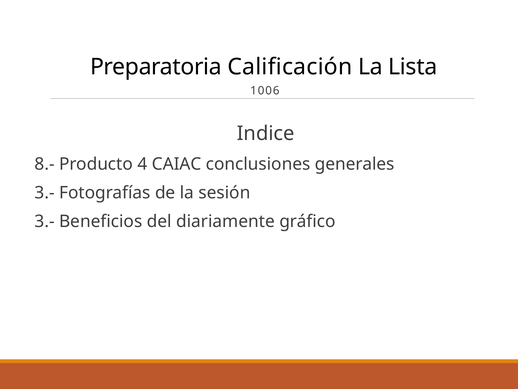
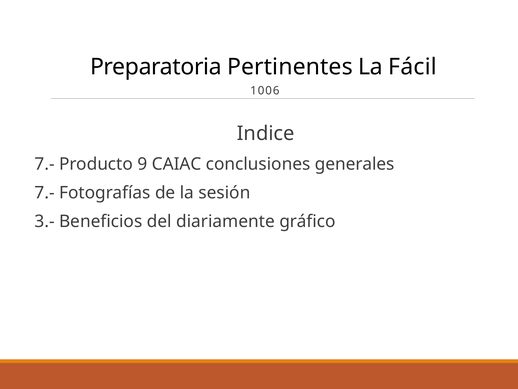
Calificación: Calificación -> Pertinentes (290, 67)
Lista: Lista -> Fácil (413, 67)
8.-: 8.- -> 7.- (45, 164)
4: 4 -> 9 (142, 164)
3.-: 3.- -> 7.- (45, 192)
